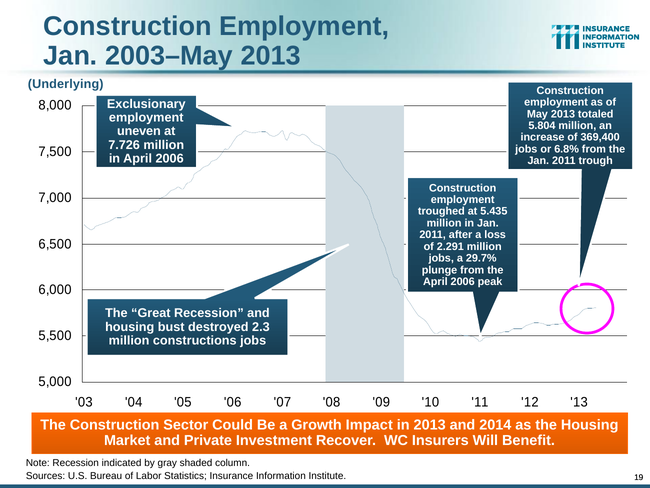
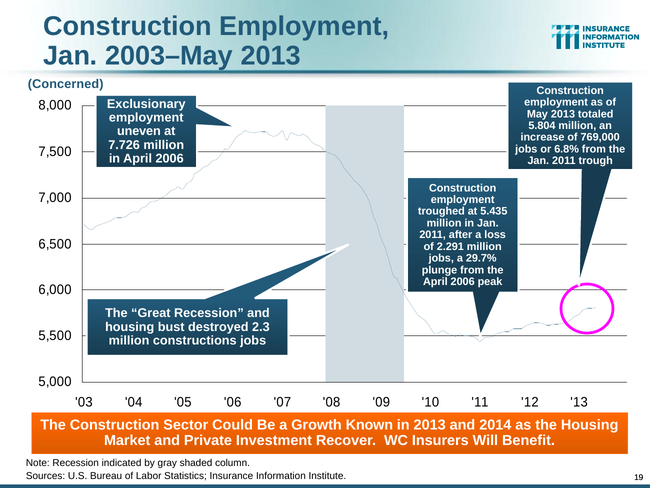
Underlying: Underlying -> Concerned (66, 84)
369,400: 369,400 -> 769,000 (600, 137)
Impact: Impact -> Known (369, 424)
